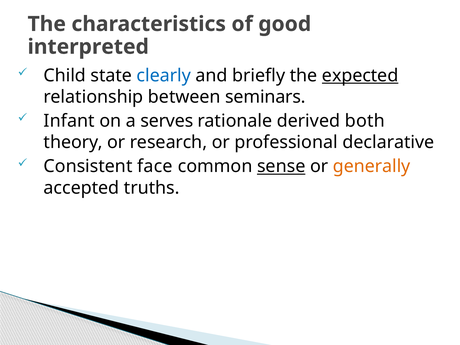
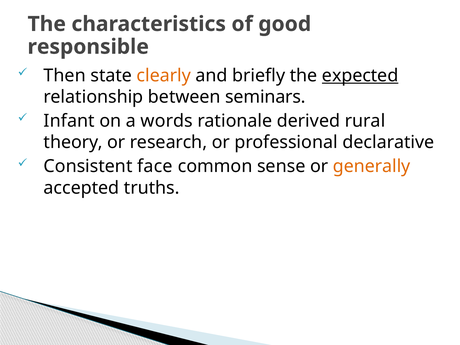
interpreted: interpreted -> responsible (88, 47)
Child: Child -> Then (65, 76)
clearly colour: blue -> orange (164, 76)
serves: serves -> words (167, 121)
both: both -> rural (365, 121)
sense underline: present -> none (281, 166)
